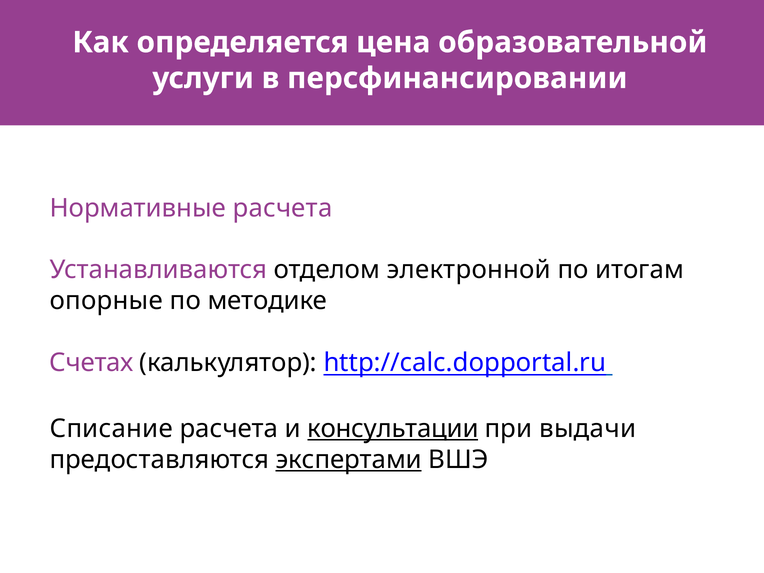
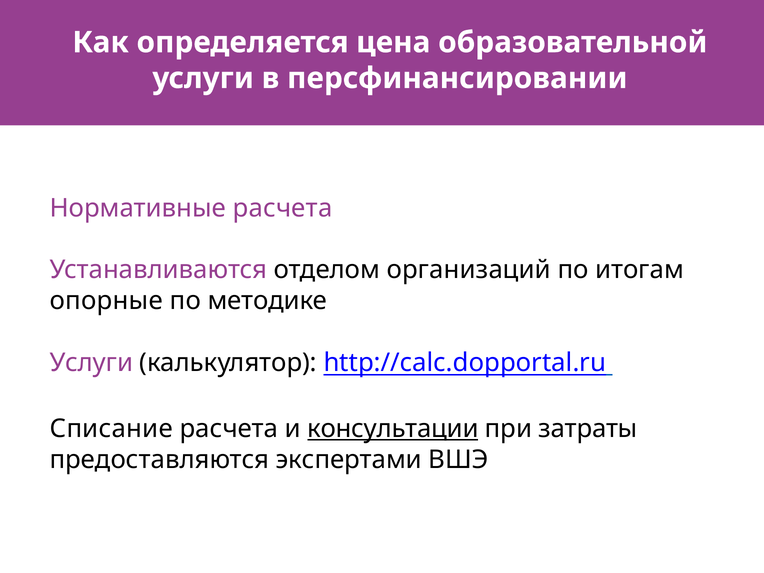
электронной: электронной -> организаций (469, 270)
Счетах: Счетах -> Услуги (91, 363)
выдачи: выдачи -> затраты (588, 429)
экспертами underline: present -> none (349, 460)
